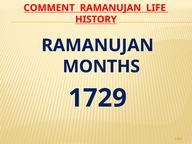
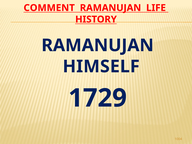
MONTHS: MONTHS -> HIMSELF (101, 66)
